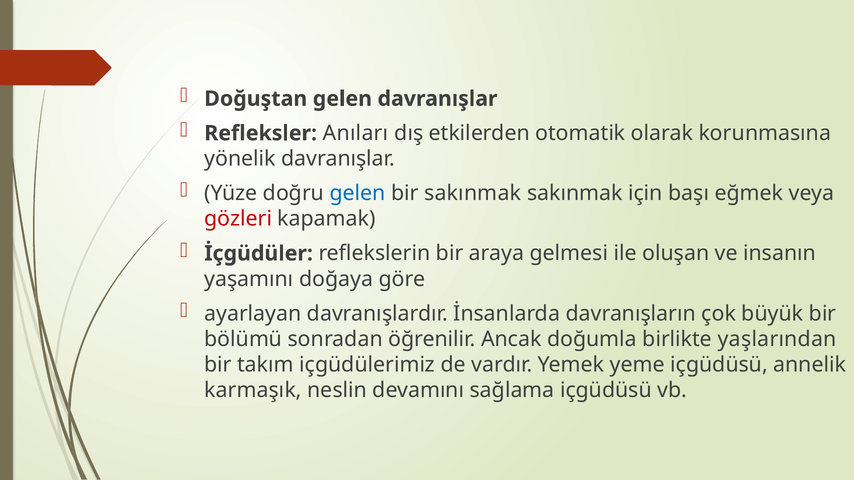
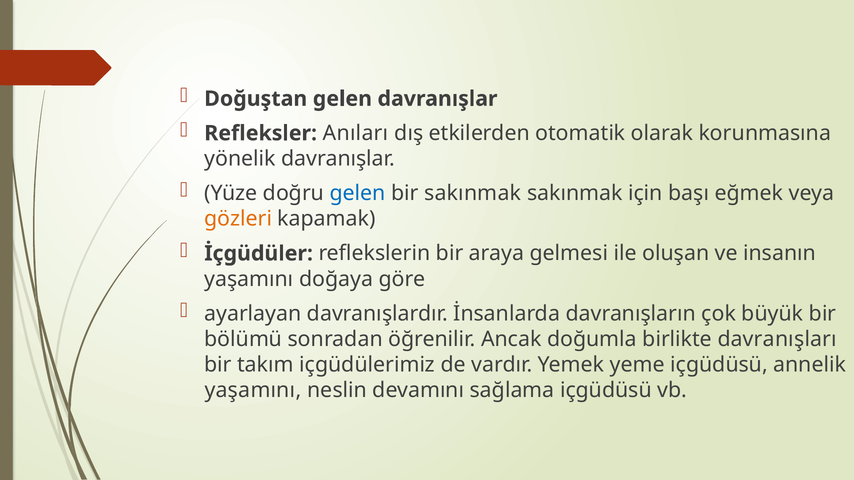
gözleri colour: red -> orange (238, 219)
yaşlarından: yaşlarından -> davranışları (777, 339)
karmaşık: karmaşık -> yaşamını (253, 391)
